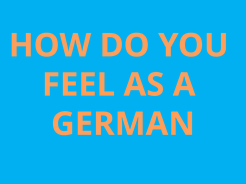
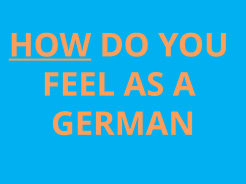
HOW underline: none -> present (50, 46)
